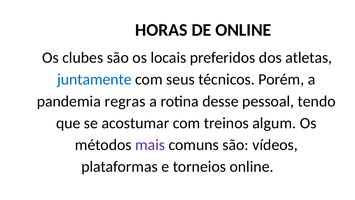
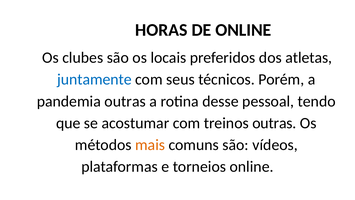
pandemia regras: regras -> outras (125, 101)
treinos algum: algum -> outras (274, 123)
mais colour: purple -> orange (150, 145)
